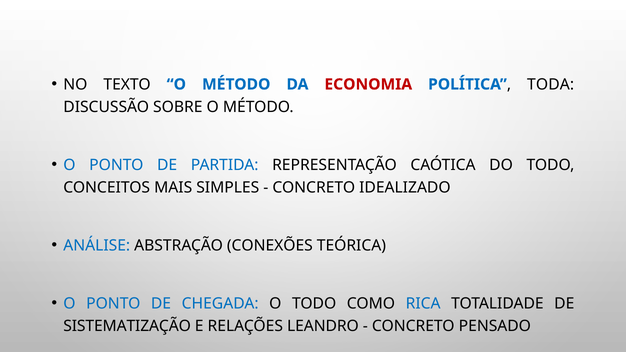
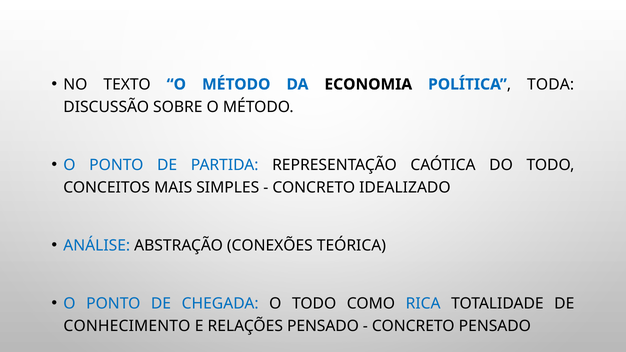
ECONOMIA colour: red -> black (368, 84)
SISTEMATIZAÇÃO: SISTEMATIZAÇÃO -> CONHECIMENTO (127, 326)
RELAÇÕES LEANDRO: LEANDRO -> PENSADO (323, 326)
